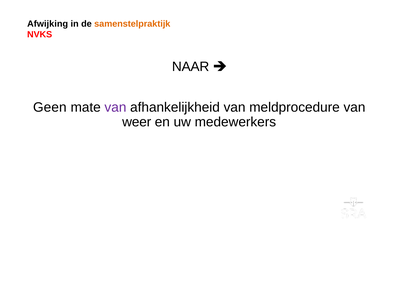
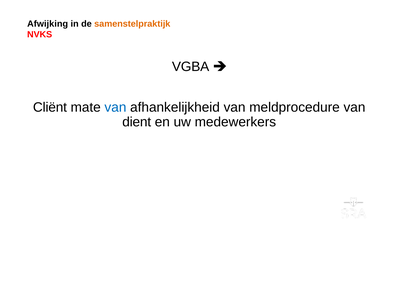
NAAR: NAAR -> VGBA (191, 67)
Geen: Geen -> Cliënt (50, 107)
van colour: purple -> blue (115, 107)
weer: weer -> dient (137, 122)
